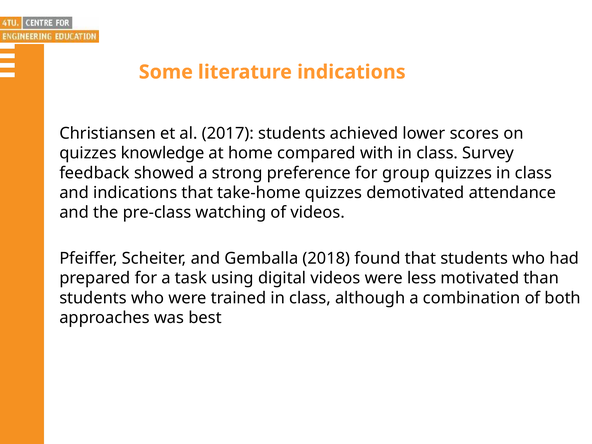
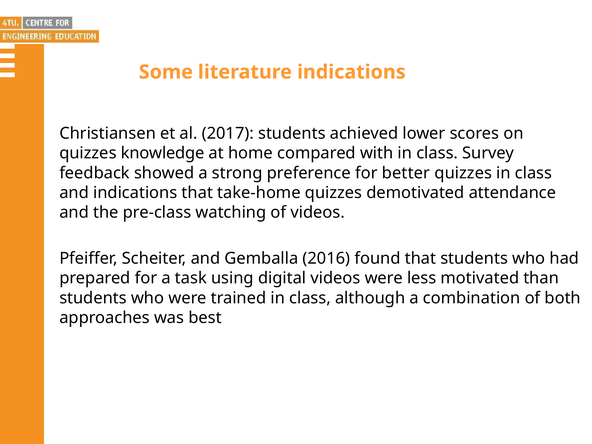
group: group -> better (406, 173)
2018: 2018 -> 2016 (326, 258)
